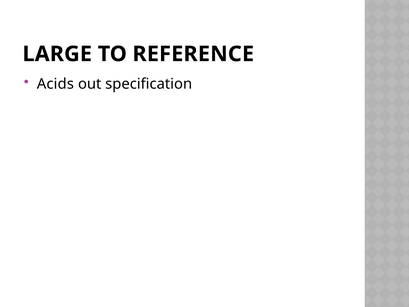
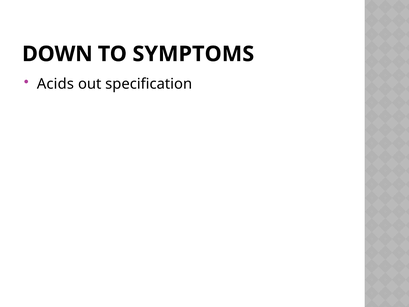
LARGE: LARGE -> DOWN (57, 54)
REFERENCE: REFERENCE -> SYMPTOMS (193, 54)
